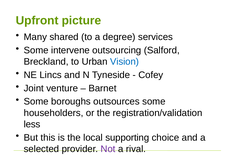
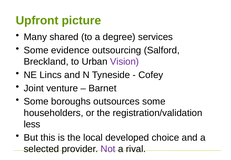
intervene: intervene -> evidence (70, 50)
Vision colour: blue -> purple (125, 62)
supporting: supporting -> developed (127, 137)
